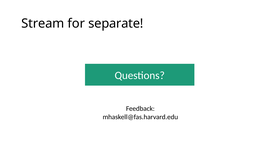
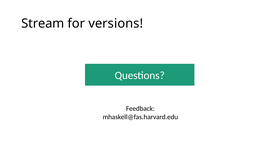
separate: separate -> versions (116, 23)
